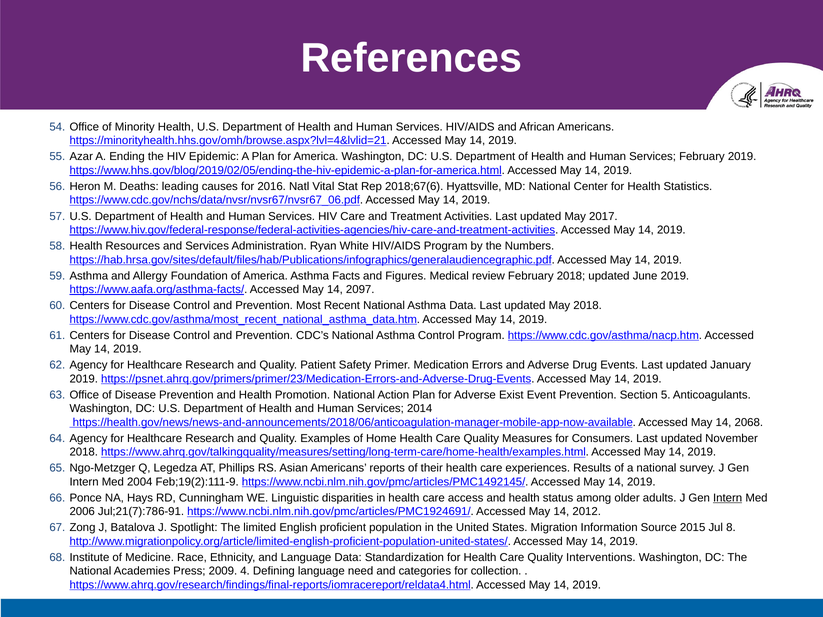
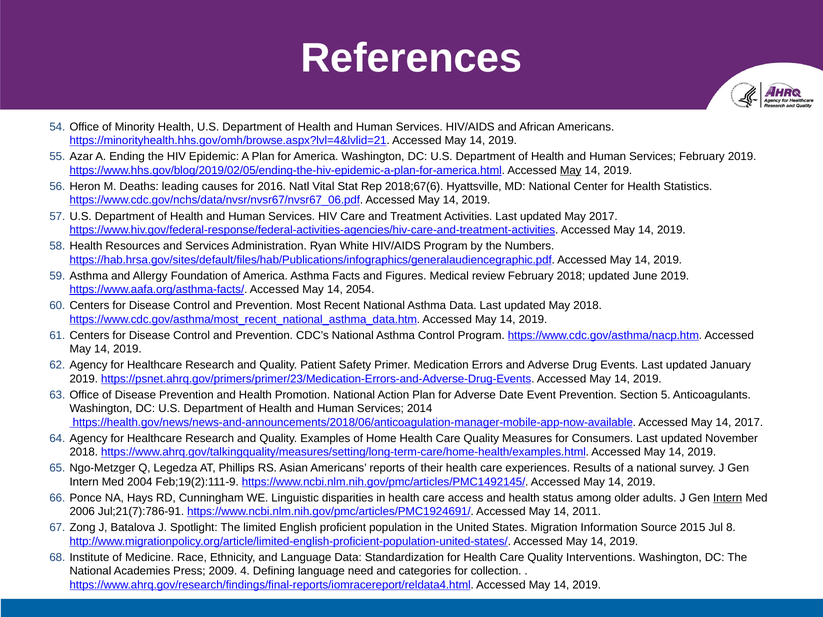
May underline: none -> present (571, 171)
2097: 2097 -> 2054 (360, 290)
Exist: Exist -> Date (511, 395)
14 2068: 2068 -> 2017 (749, 422)
2012: 2012 -> 2011 (587, 512)
